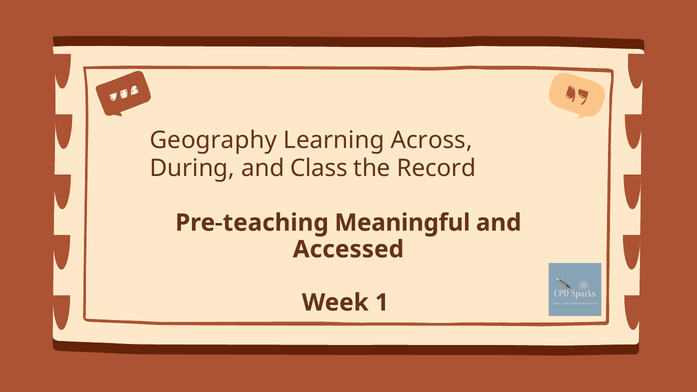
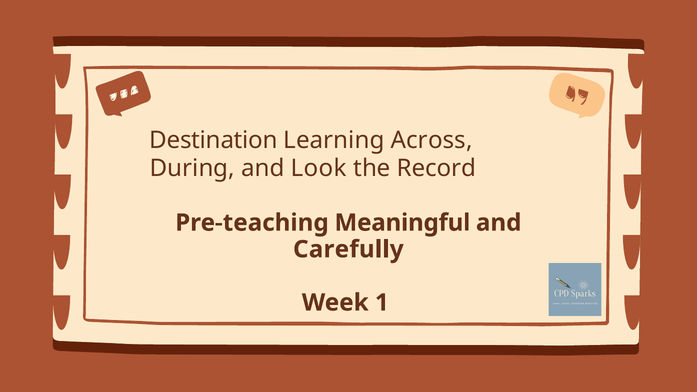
Geography: Geography -> Destination (214, 140)
Class: Class -> Look (319, 168)
Accessed: Accessed -> Carefully (348, 249)
